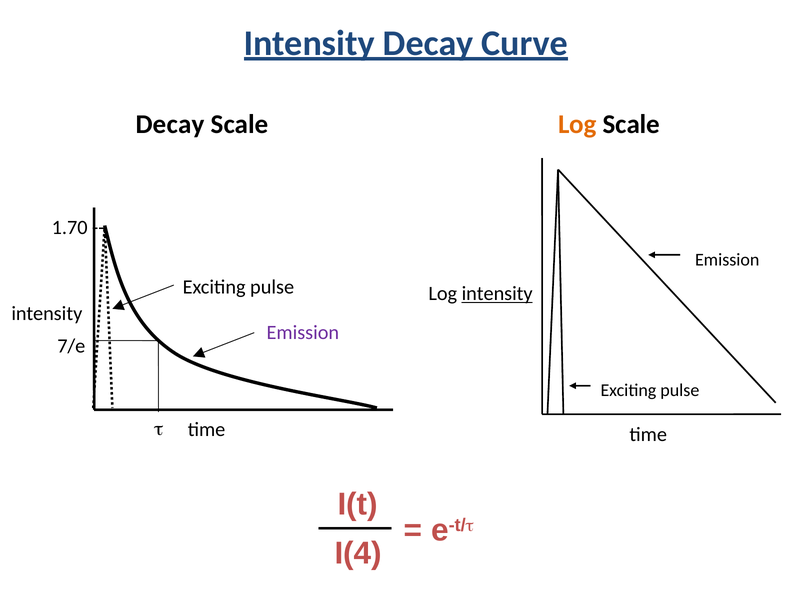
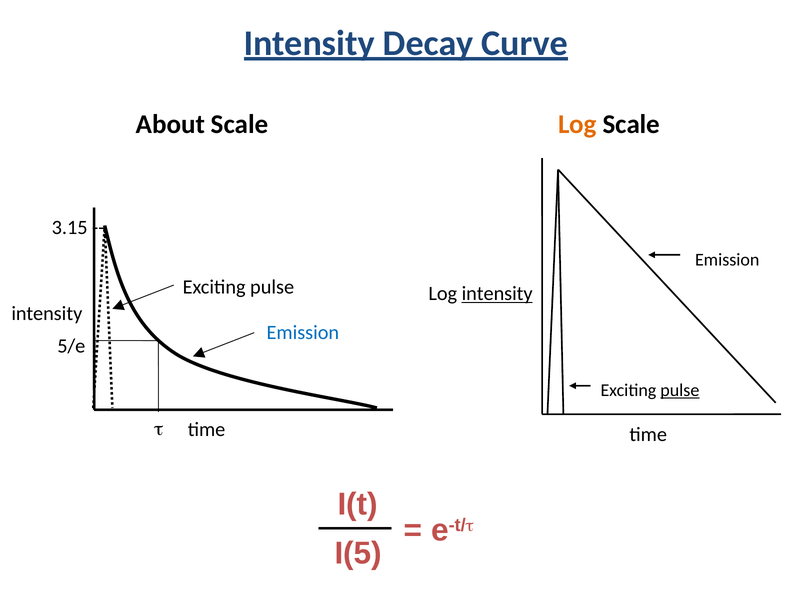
Decay: Decay -> About (170, 124)
1.70: 1.70 -> 3.15 (70, 227)
Emission colour: purple -> blue (303, 332)
7/e: 7/e -> 5/e (71, 346)
pulse underline: none -> present (680, 390)
I(4: I(4 -> I(5 (358, 554)
